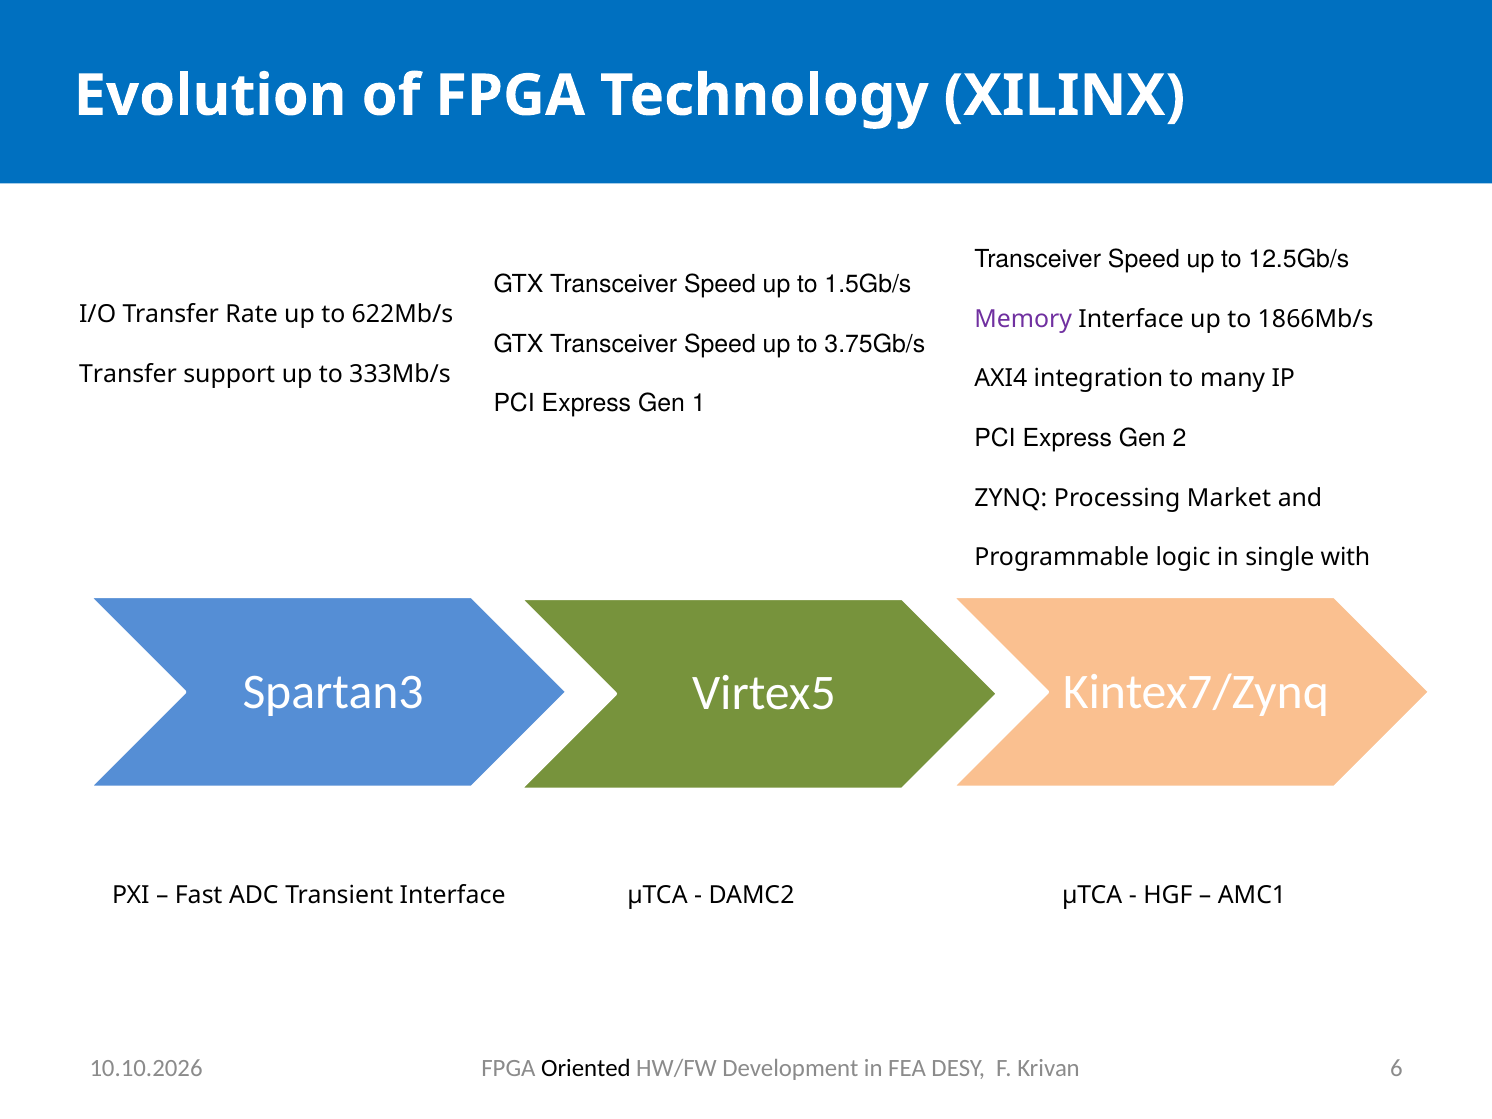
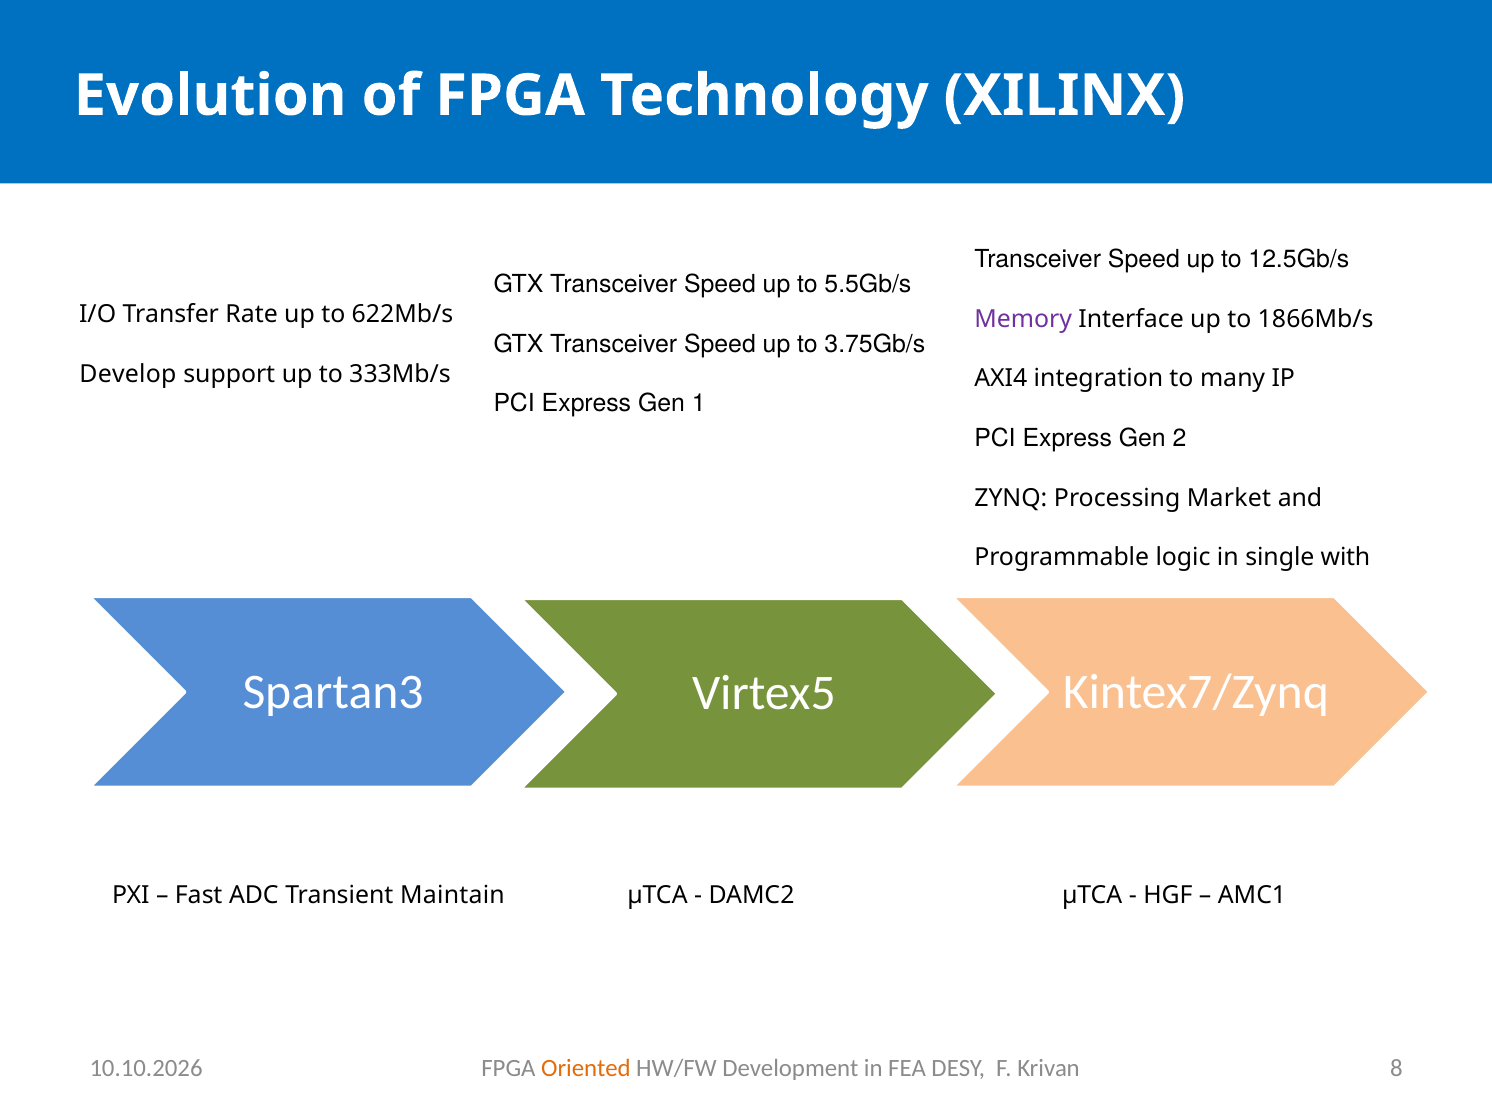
1.5Gb/s: 1.5Gb/s -> 5.5Gb/s (868, 284)
Transfer: Transfer -> Develop (128, 374)
Transient Interface: Interface -> Maintain (453, 895)
6: 6 -> 8 (1396, 1068)
Oriented colour: black -> orange (586, 1069)
